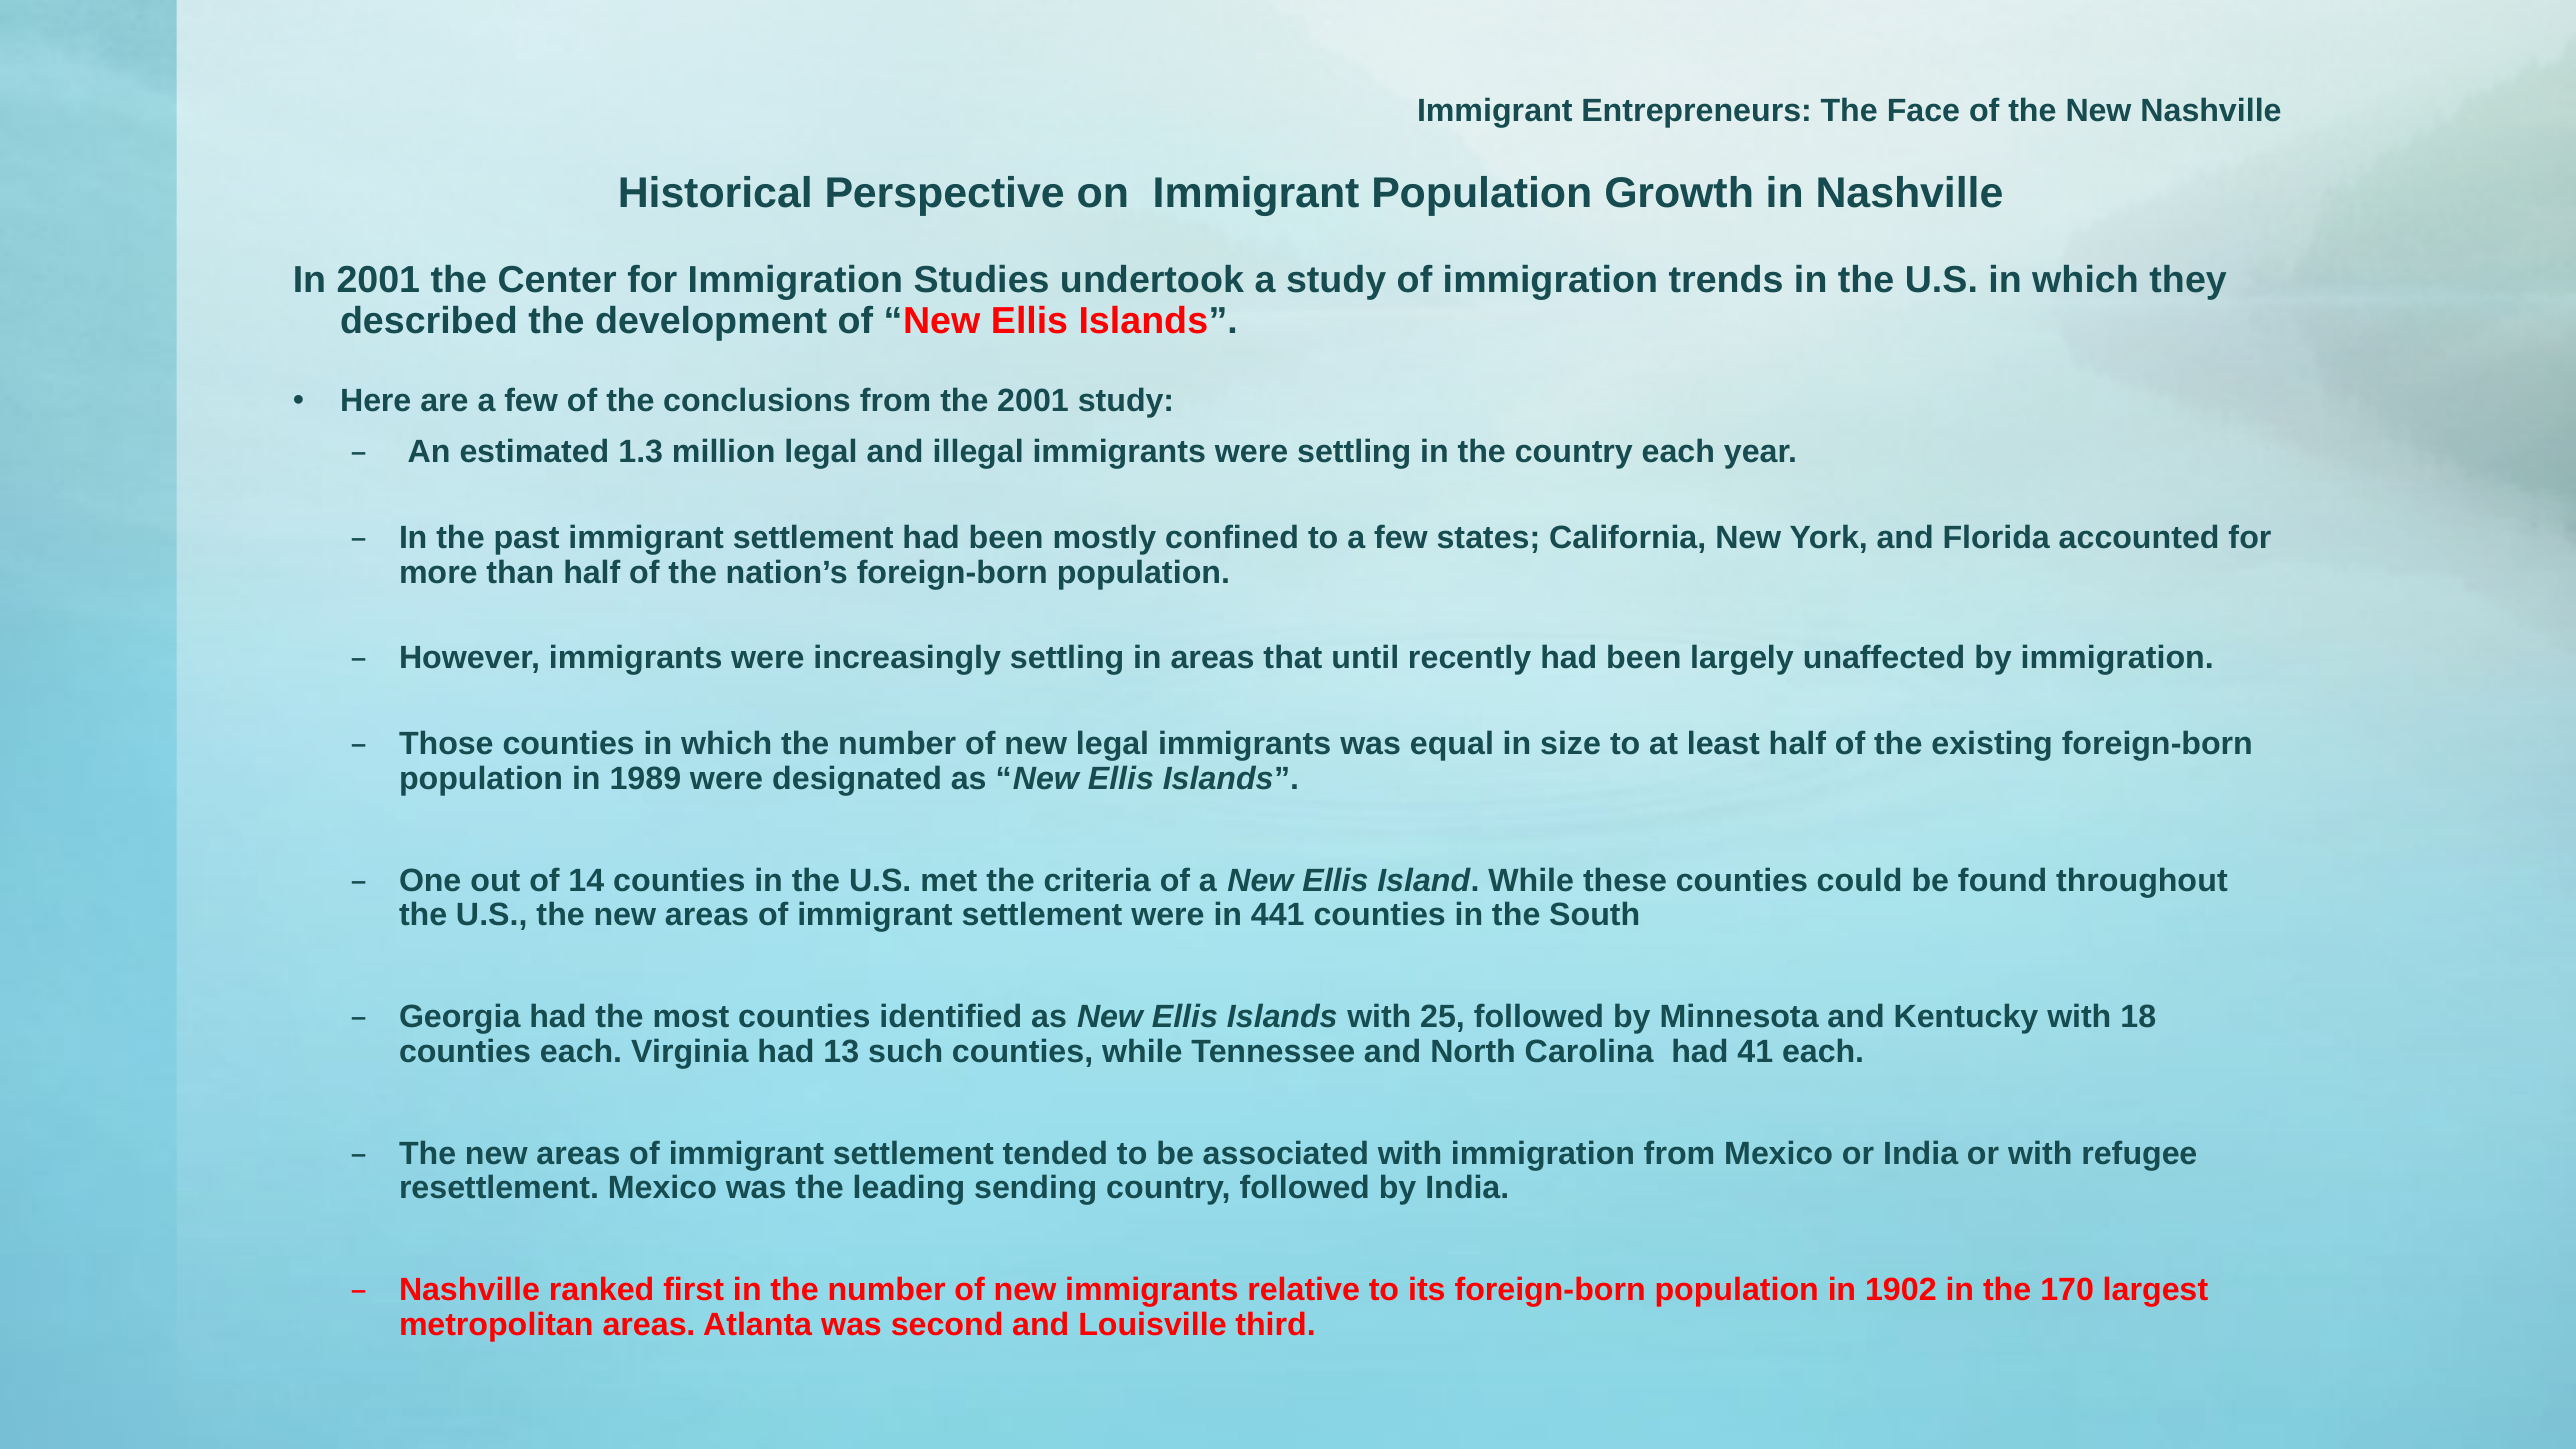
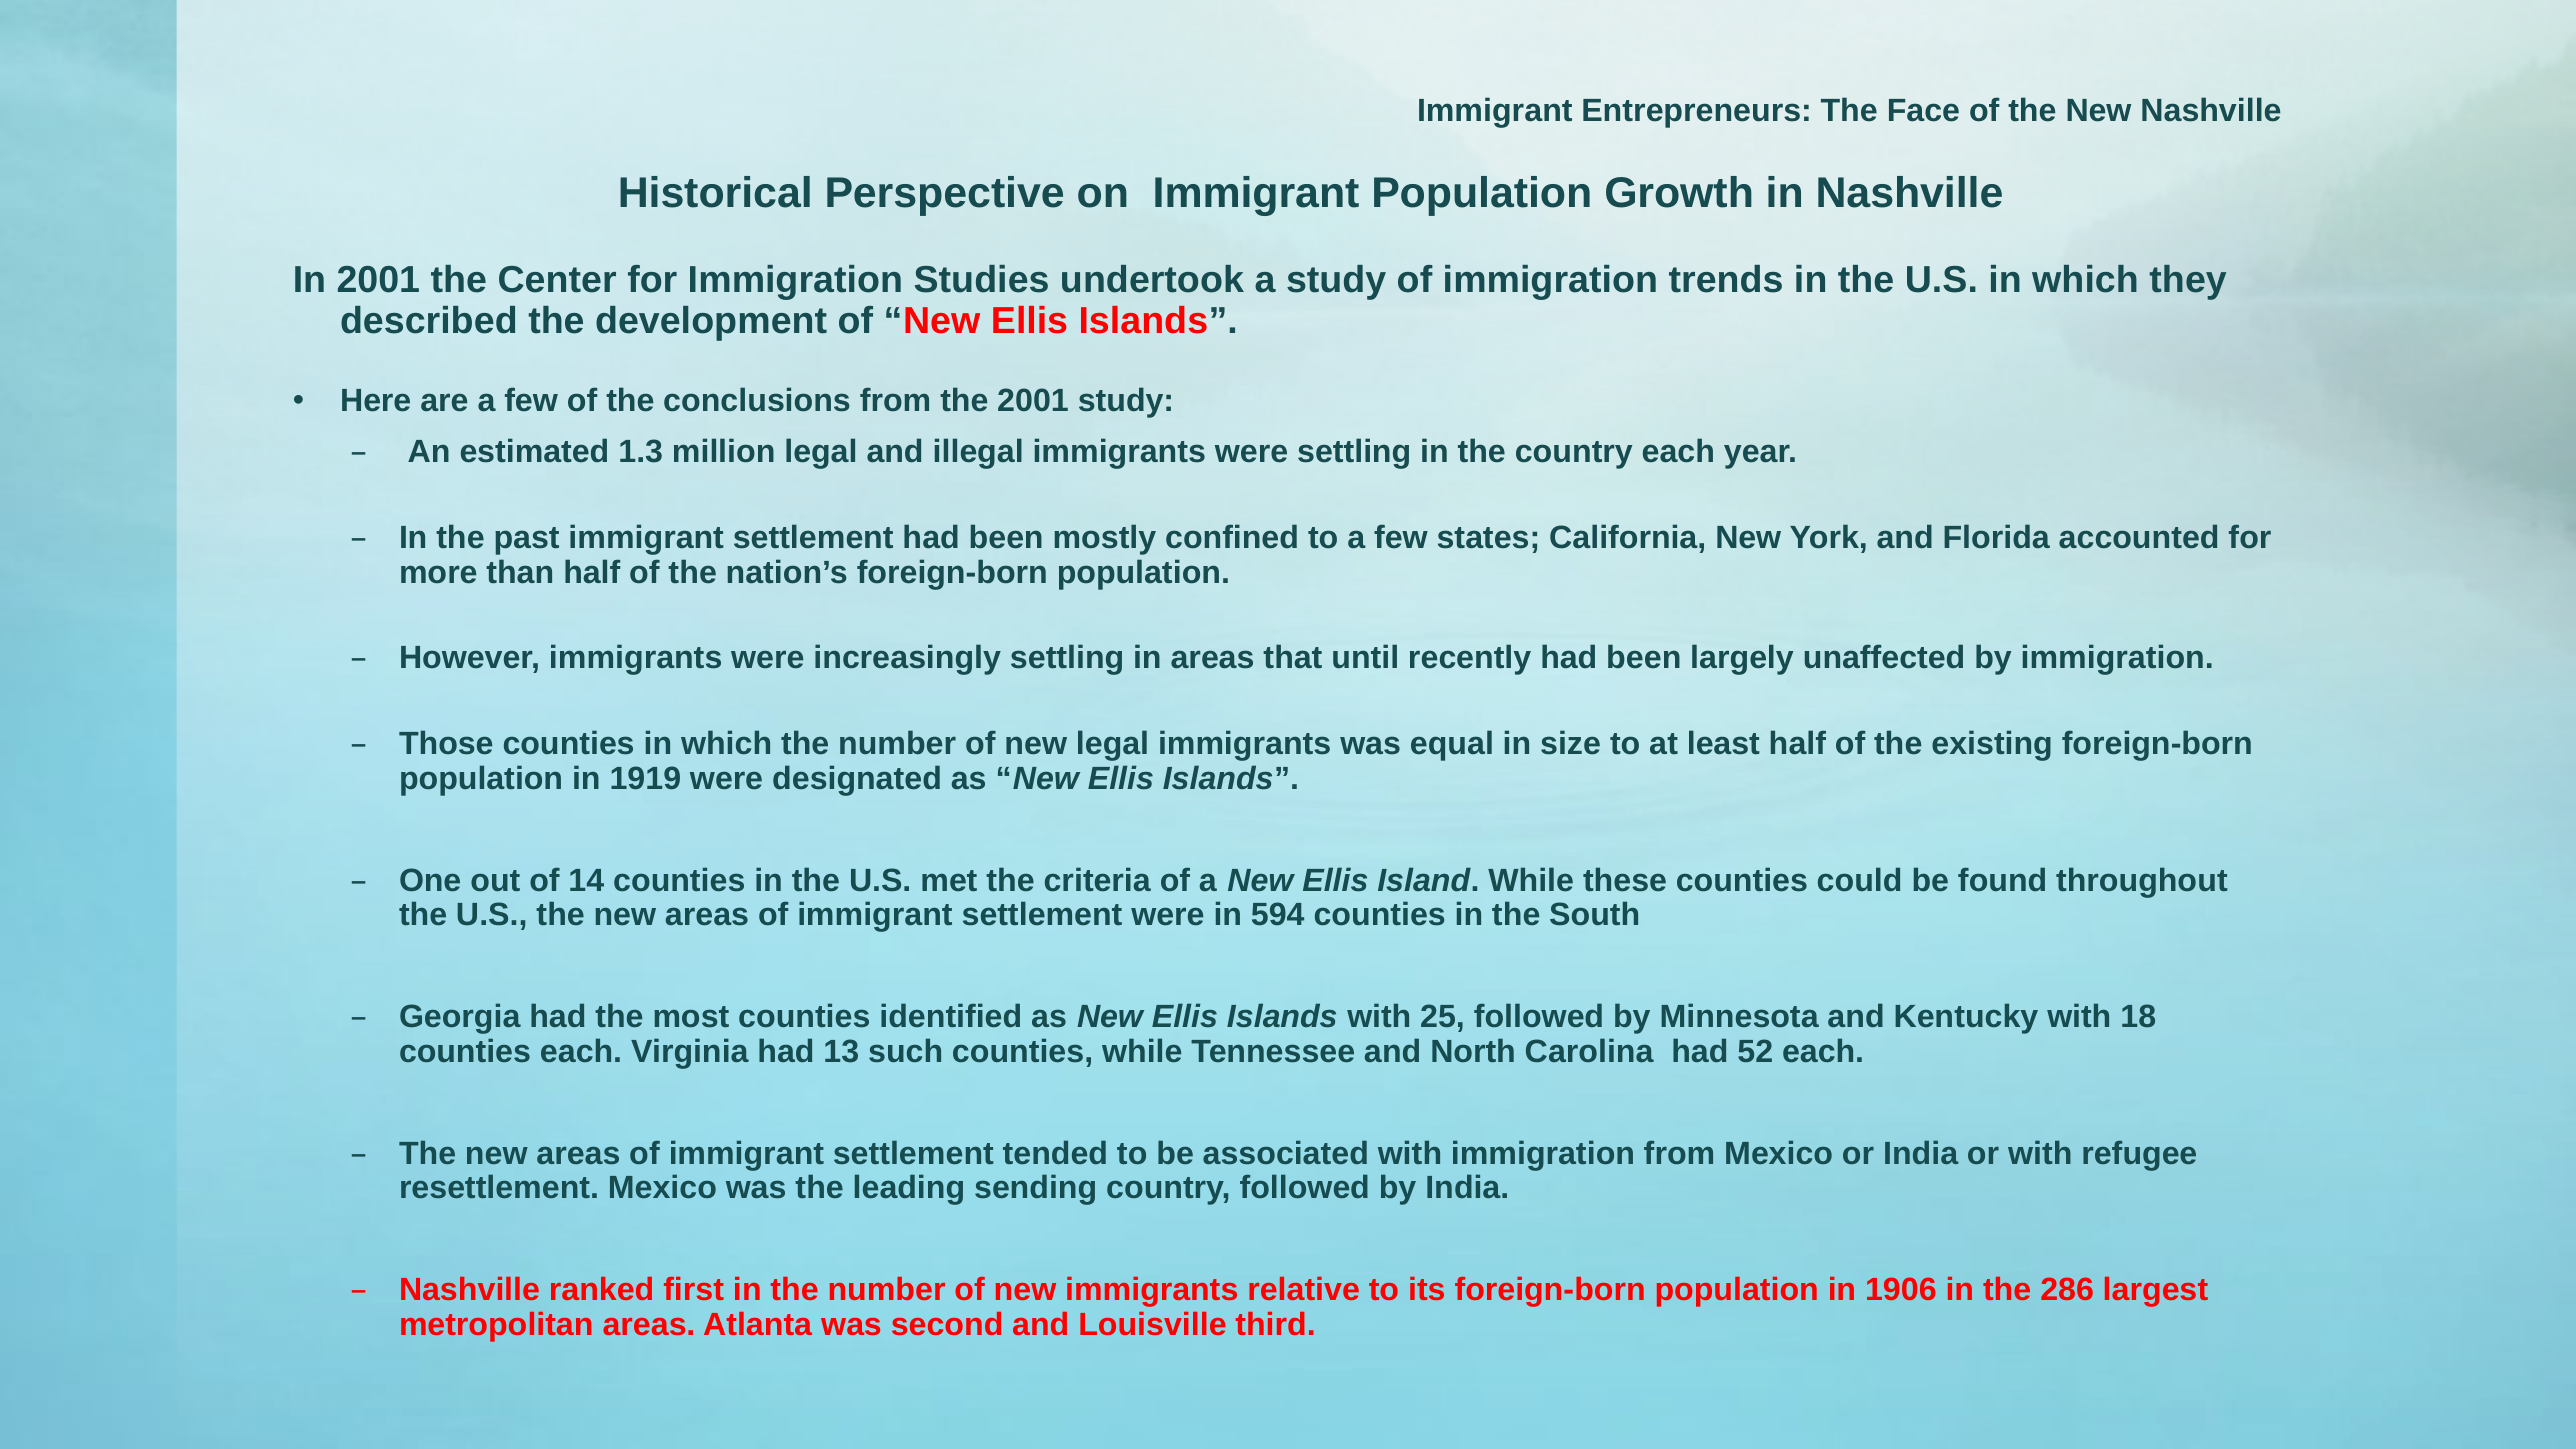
1989: 1989 -> 1919 (645, 779)
441: 441 -> 594 (1278, 915)
41: 41 -> 52 (1755, 1052)
1902: 1902 -> 1906 (1901, 1290)
170: 170 -> 286 (2067, 1290)
